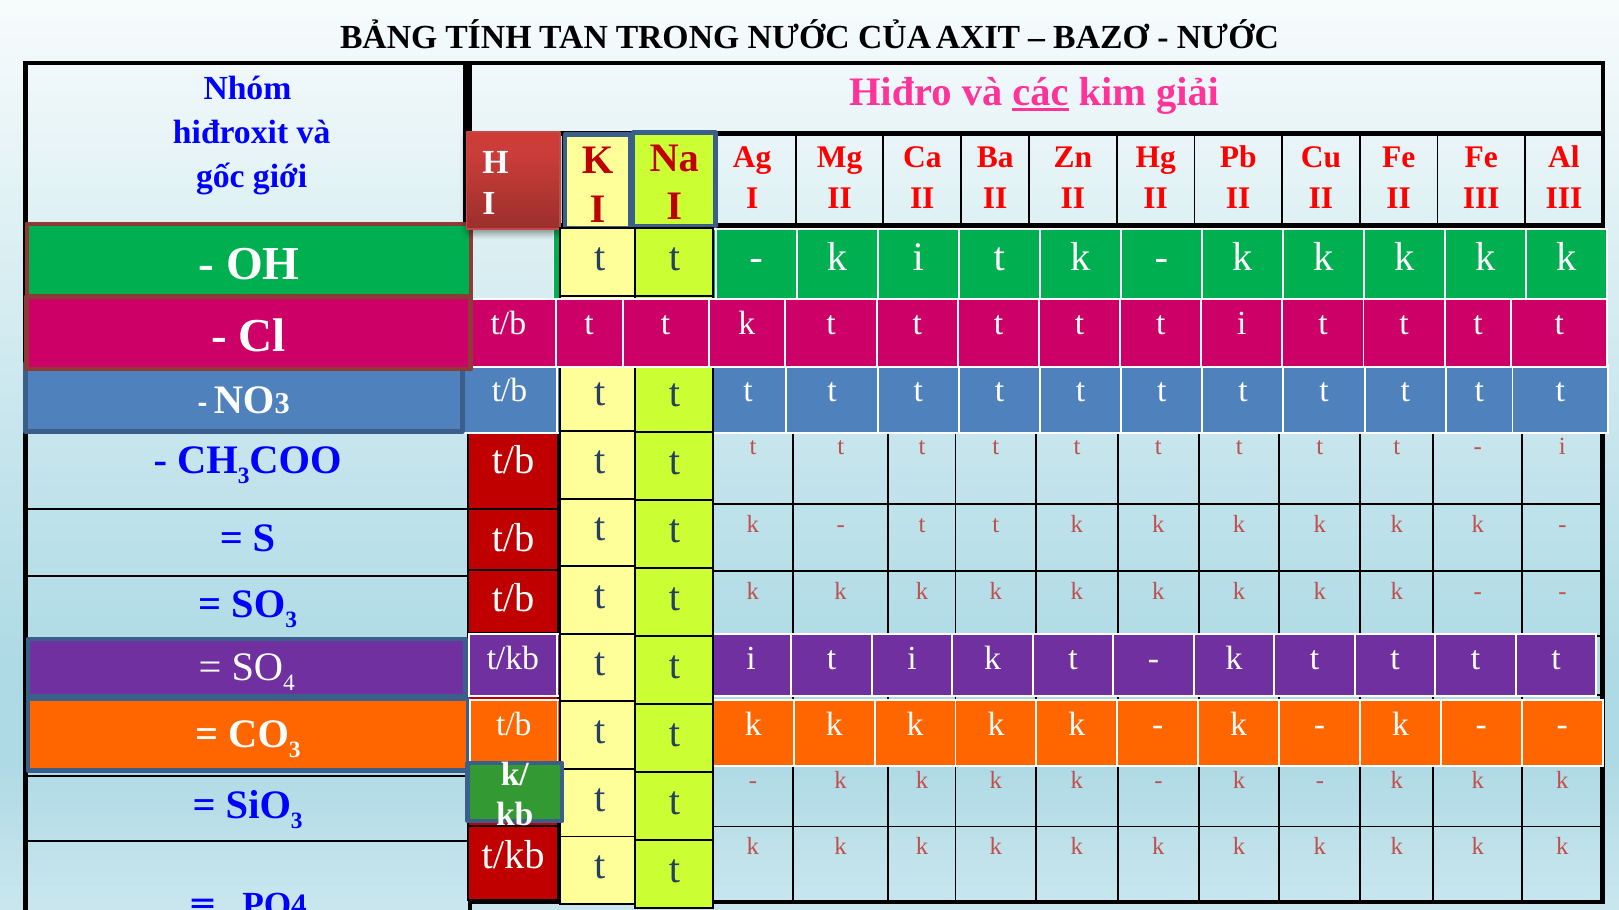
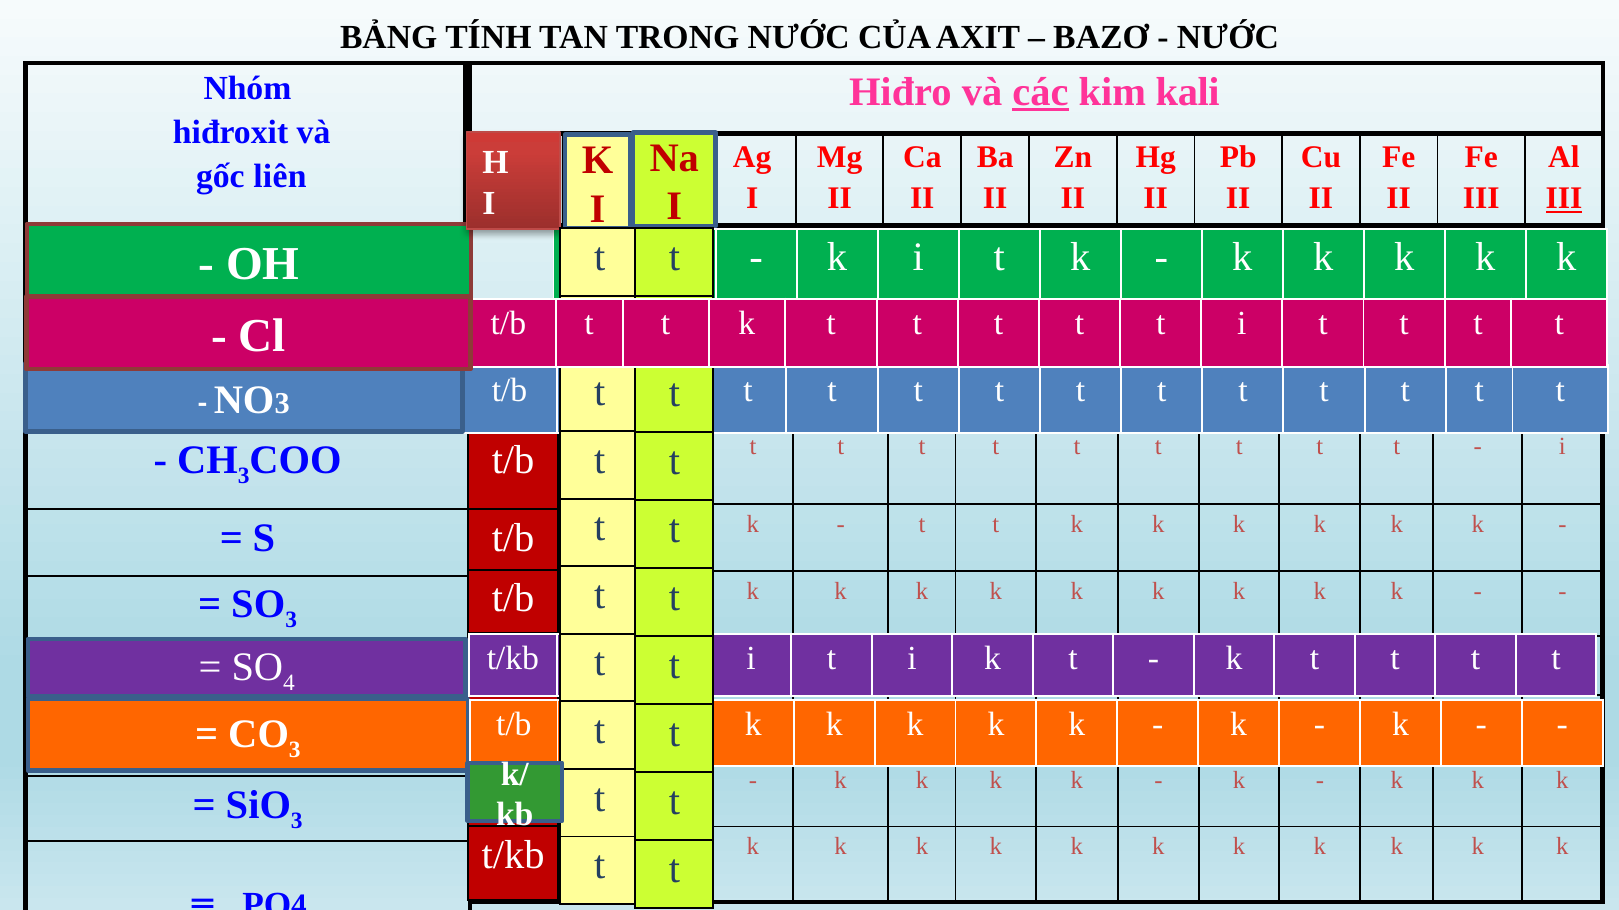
giải: giải -> kali (1188, 92)
giới: giới -> liên (280, 176)
III underline: none -> present (1564, 198)
